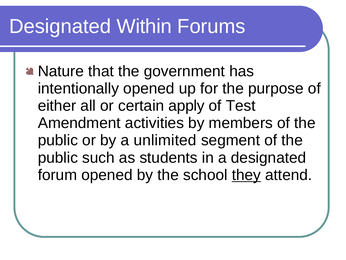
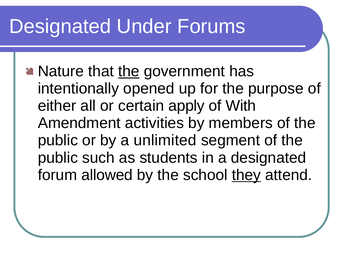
Within: Within -> Under (144, 26)
the underline: none -> present (129, 71)
Test: Test -> With (241, 106)
forum opened: opened -> allowed (107, 175)
